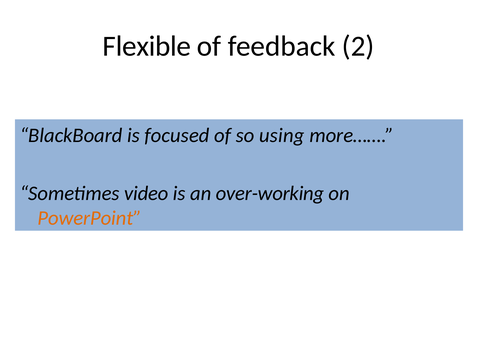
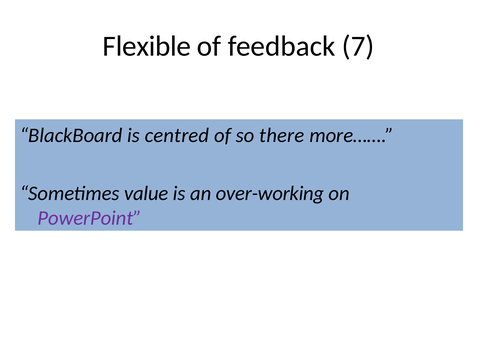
2: 2 -> 7 (358, 46)
focused: focused -> centred (177, 136)
using: using -> there (282, 136)
video: video -> value (146, 194)
PowerPoint colour: orange -> purple (90, 218)
